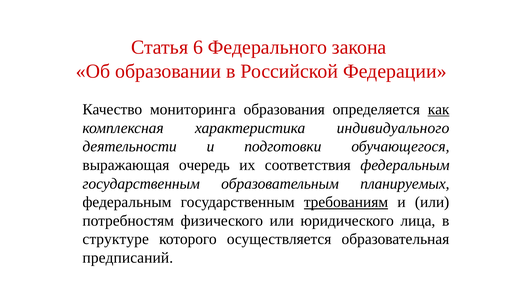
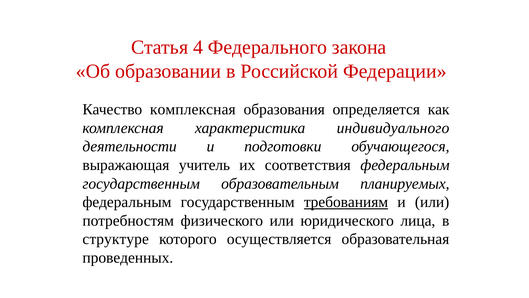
6: 6 -> 4 (198, 47)
Качество мониторинга: мониторинга -> комплексная (193, 109)
как underline: present -> none (439, 109)
очередь: очередь -> учитель (204, 165)
предписаний: предписаний -> проведенных (128, 257)
